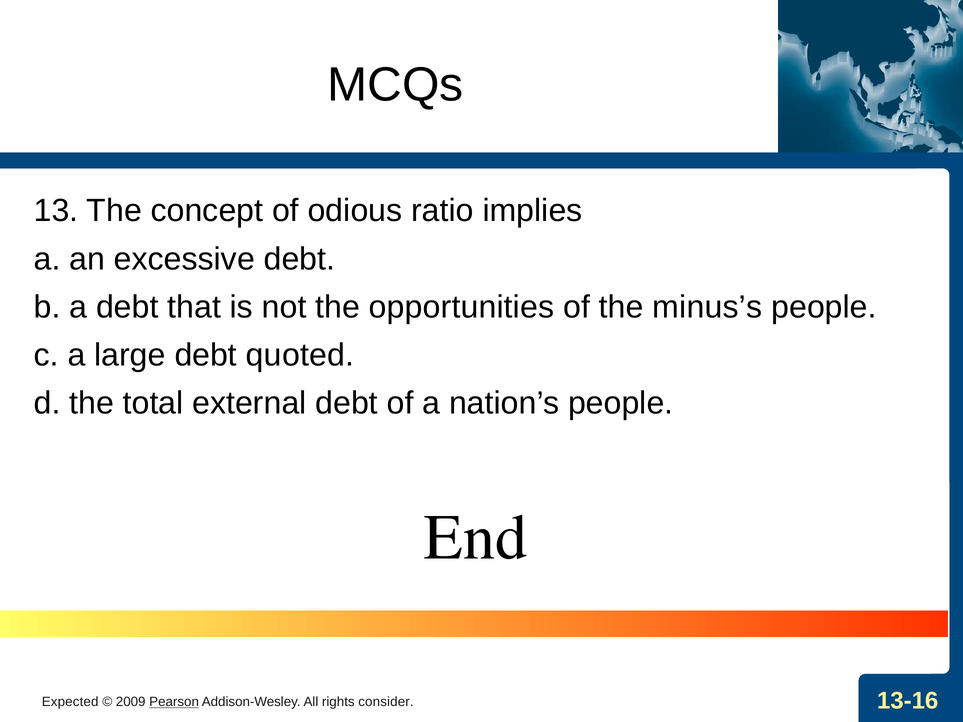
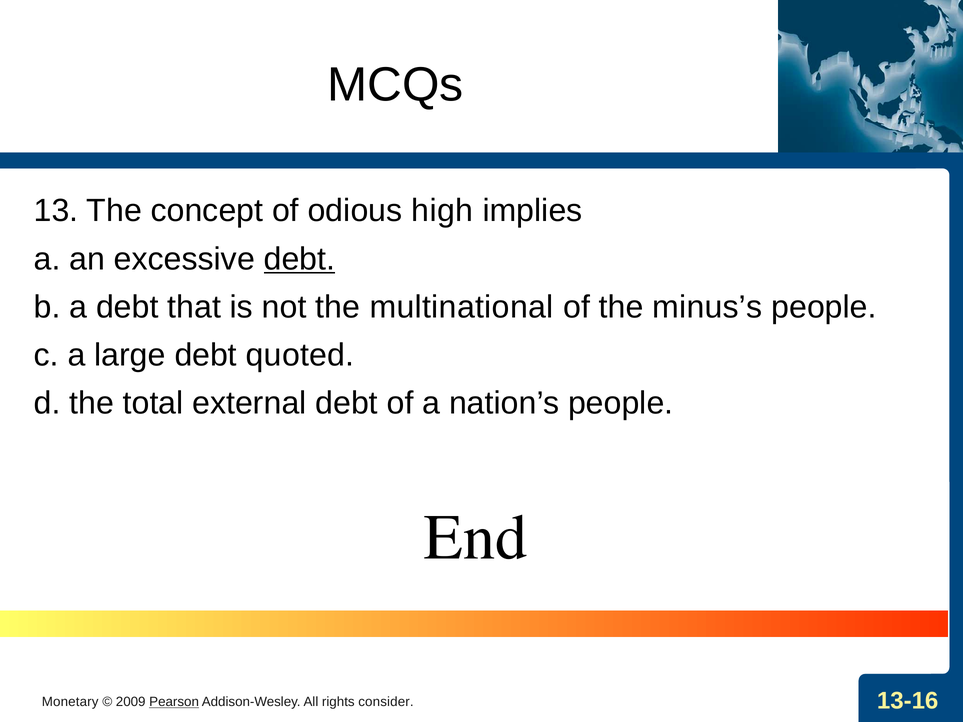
ratio: ratio -> high (442, 211)
debt underline: none -> present (299, 259)
opportunities: opportunities -> multinational (462, 307)
Expected: Expected -> Monetary (70, 702)
